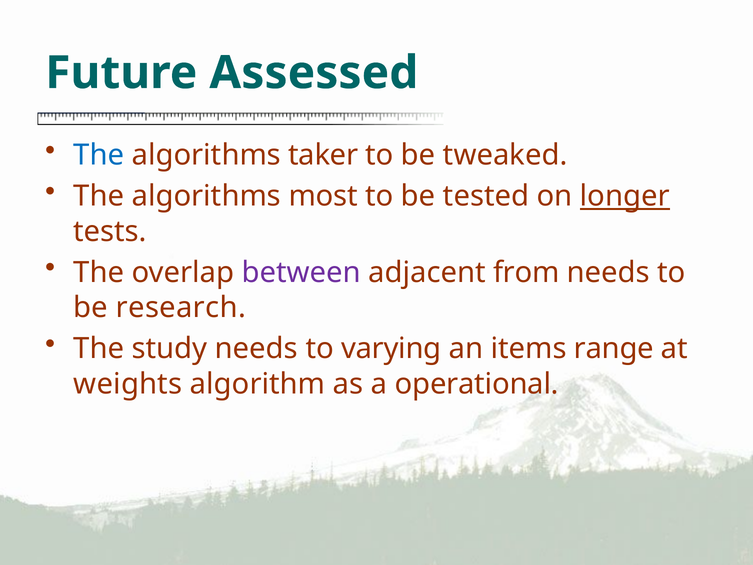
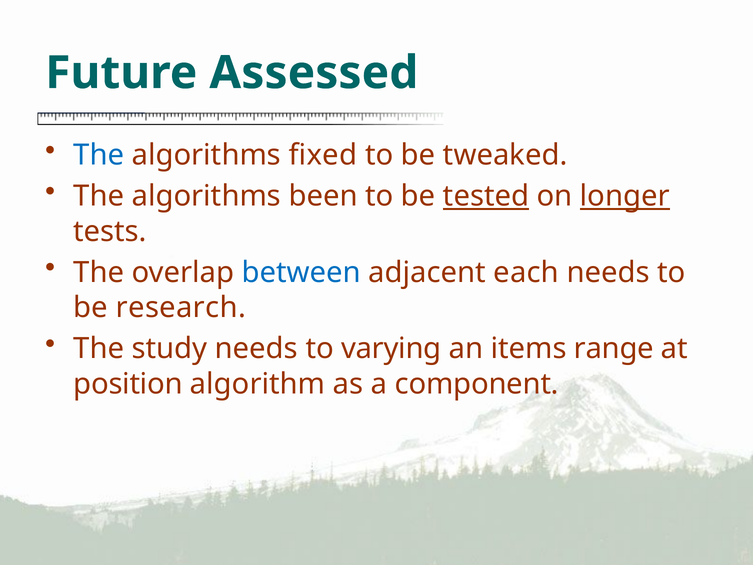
taker: taker -> fixed (323, 155)
most: most -> been (323, 196)
tested underline: none -> present (486, 196)
between colour: purple -> blue (301, 272)
from: from -> each (526, 272)
weights: weights -> position (128, 384)
operational: operational -> component (477, 384)
